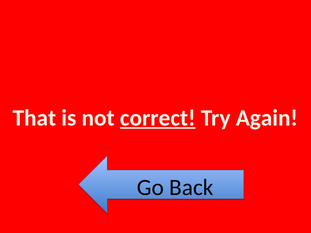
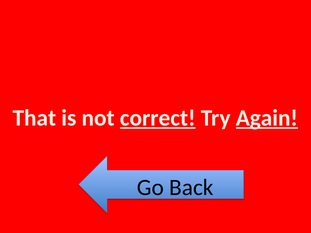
Again underline: none -> present (267, 118)
